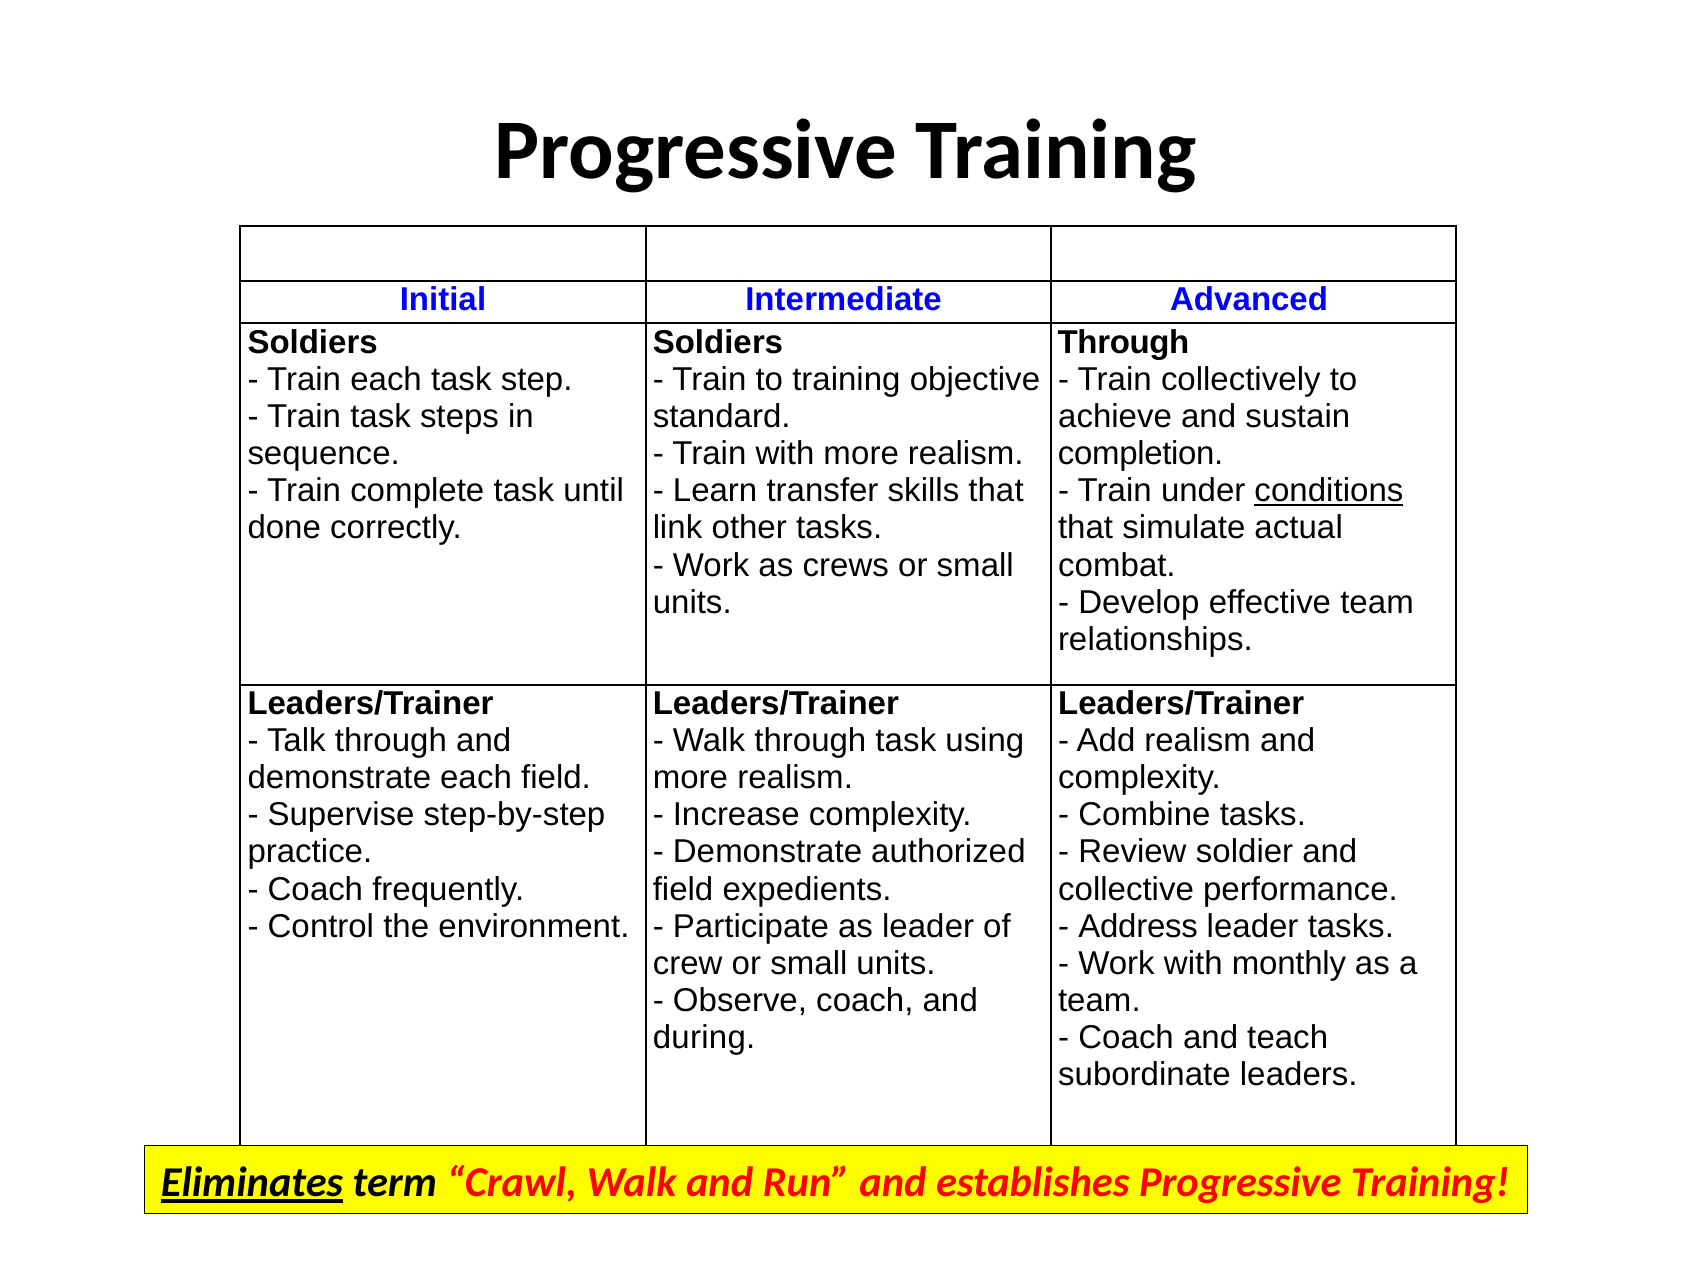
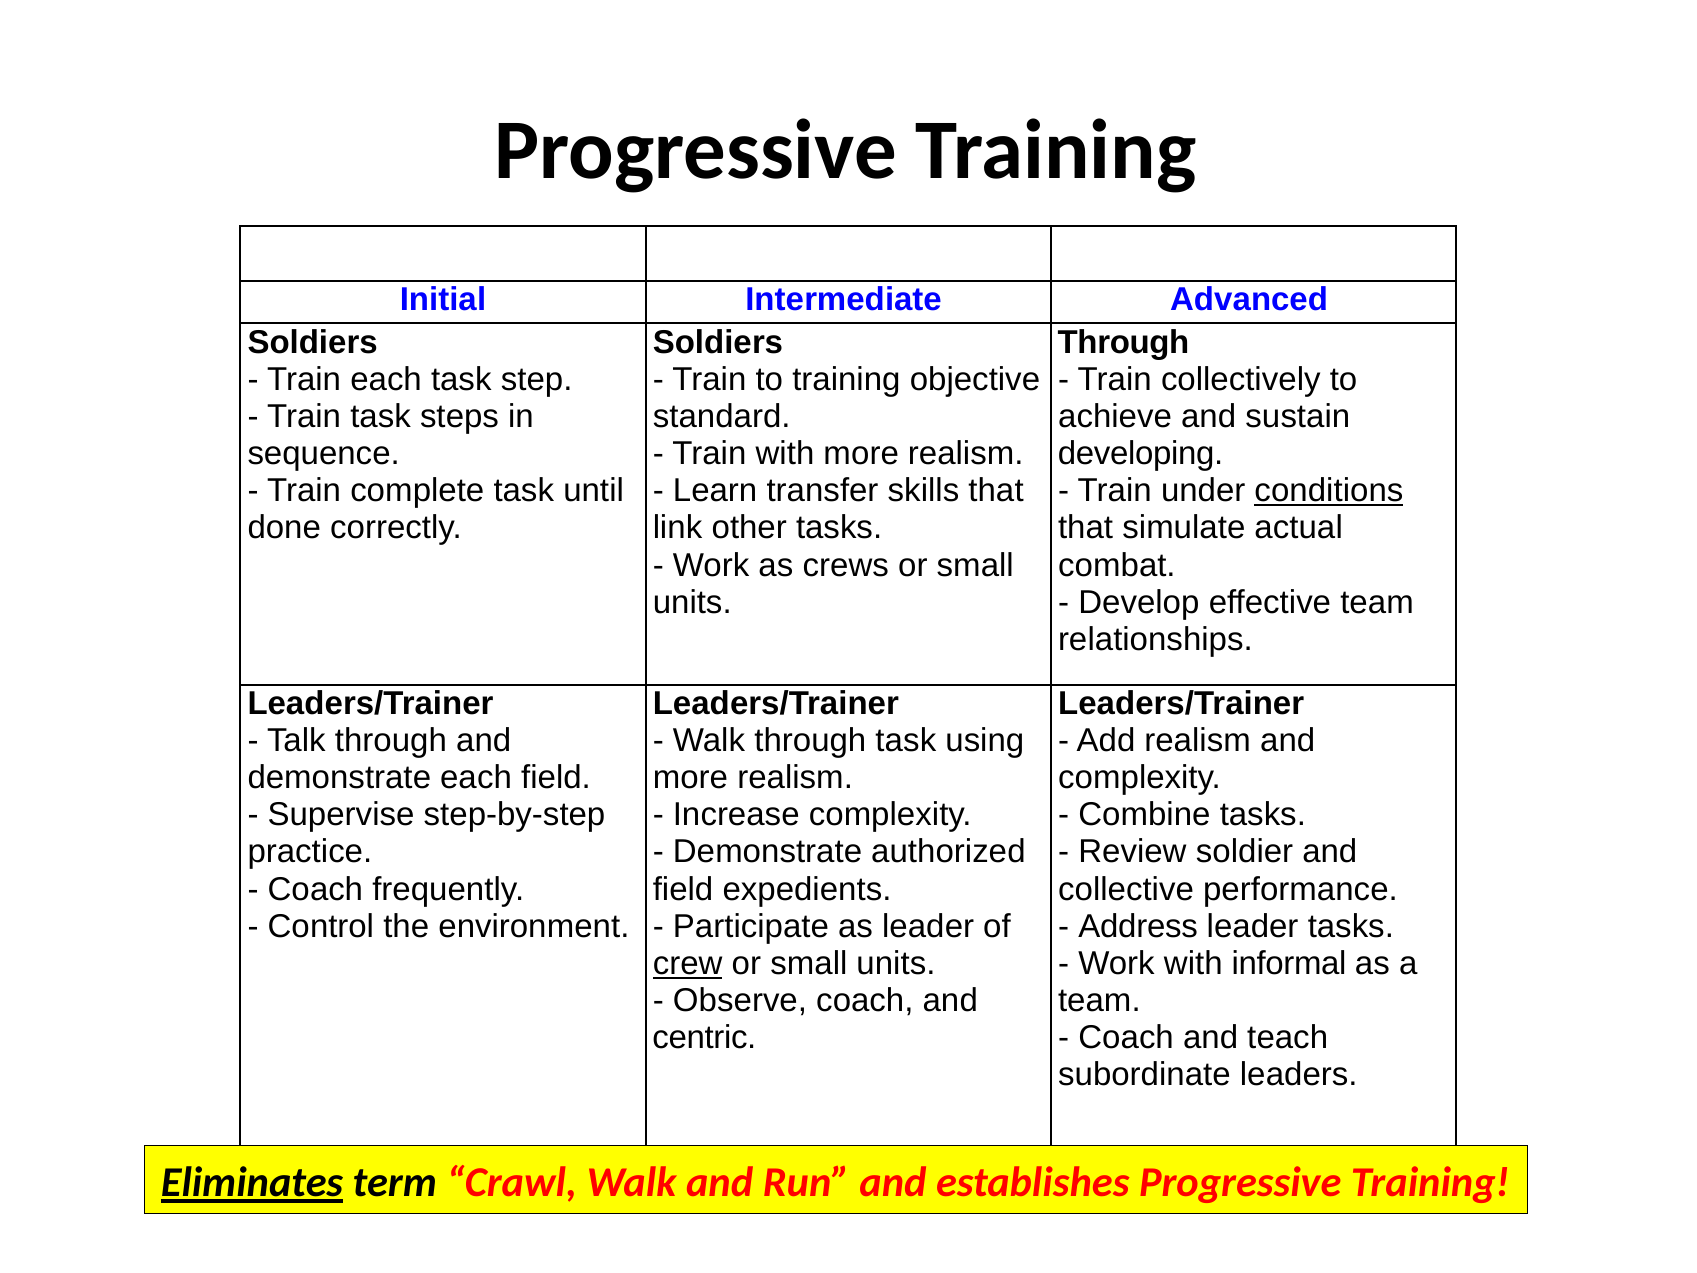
completion: completion -> developing (1141, 454)
crew underline: none -> present (688, 963)
monthly: monthly -> informal (1289, 963)
during: during -> centric (704, 1037)
